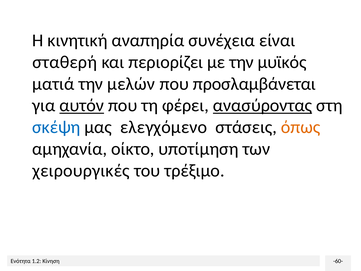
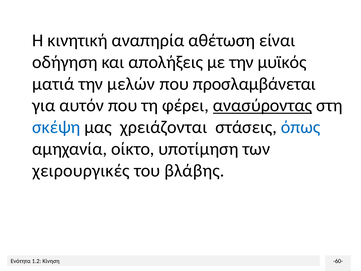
συνέχεια: συνέχεια -> αθέτωση (222, 40)
σταθερή: σταθερή -> οδήγηση (65, 62)
περιορίζει: περιορίζει -> απολήξεις (166, 62)
αυτόν underline: present -> none (82, 105)
ελεγχόμενο: ελεγχόμενο -> χρειάζονται (164, 127)
όπως colour: orange -> blue (301, 127)
τρέξιμο: τρέξιμο -> βλάβης (194, 170)
